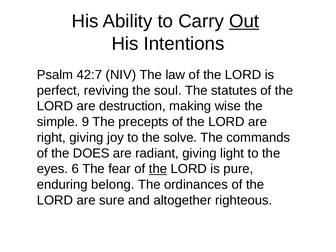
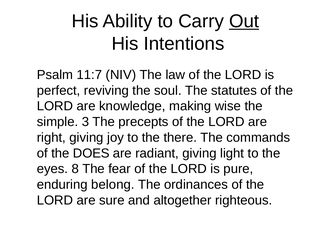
42:7: 42:7 -> 11:7 (89, 75)
destruction: destruction -> knowledge (132, 106)
9: 9 -> 3 (85, 122)
solve: solve -> there (180, 138)
6: 6 -> 8 (75, 169)
the underline: present -> none (158, 169)
